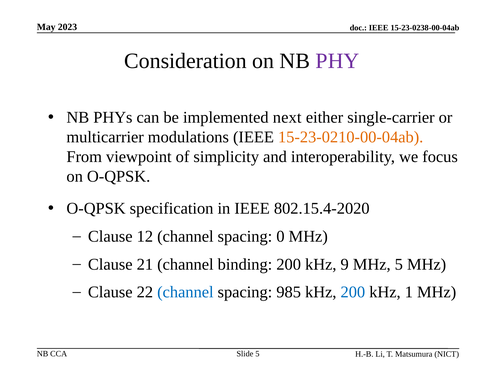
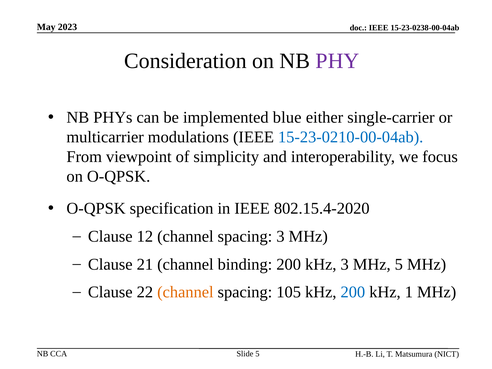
next: next -> blue (287, 118)
15-23-0210-00-04ab colour: orange -> blue (351, 137)
spacing 0: 0 -> 3 (280, 236)
kHz 9: 9 -> 3 (345, 264)
channel colour: blue -> orange (185, 292)
985: 985 -> 105 (289, 292)
